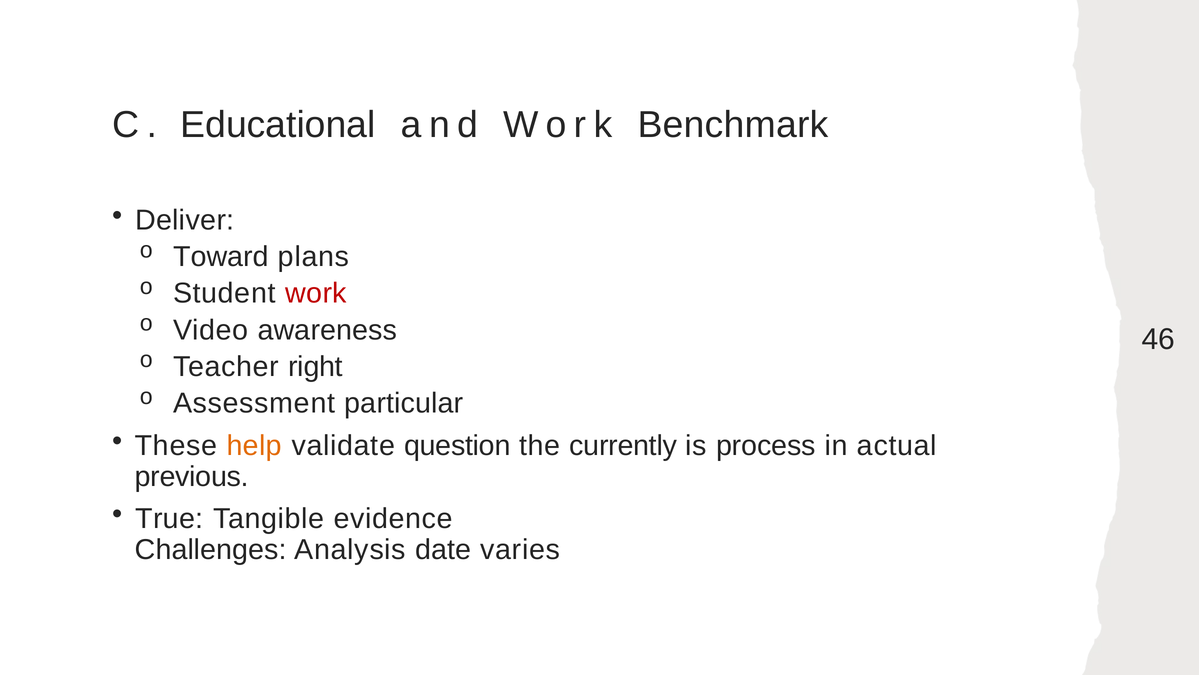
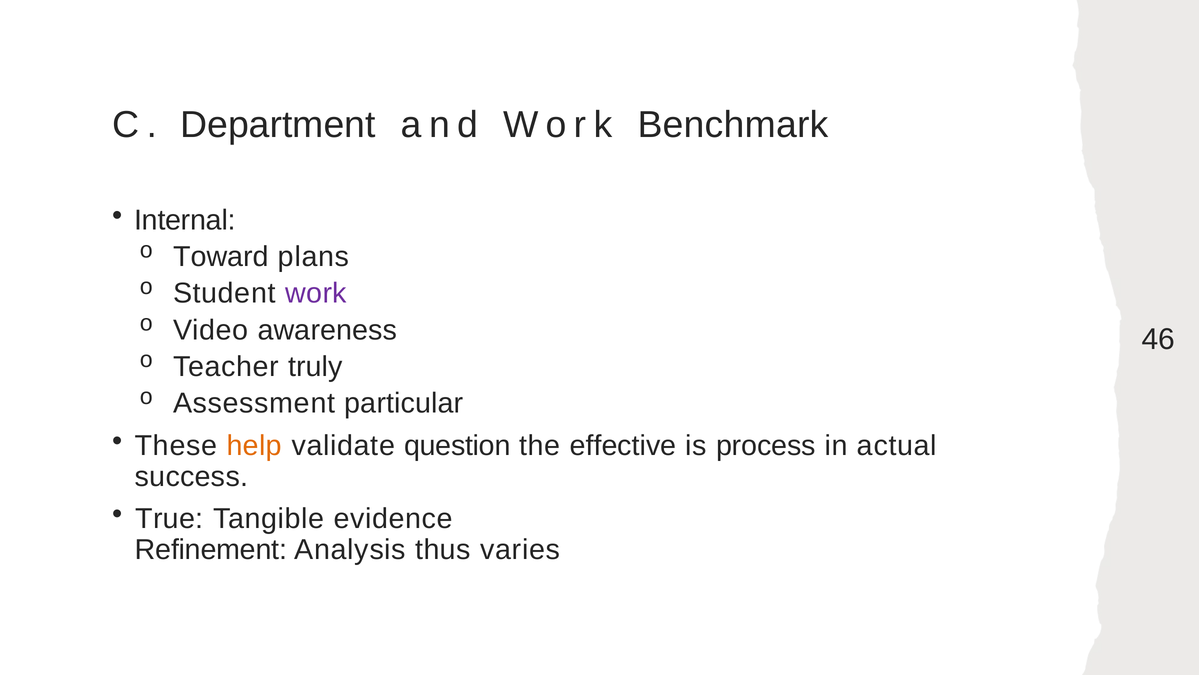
Educational: Educational -> Department (278, 125)
Deliver: Deliver -> Internal (185, 220)
work colour: red -> purple (316, 293)
right: right -> truly (315, 366)
currently: currently -> effective (623, 445)
previous: previous -> success (191, 476)
Challenges: Challenges -> Refinement (211, 550)
date: date -> thus (443, 550)
